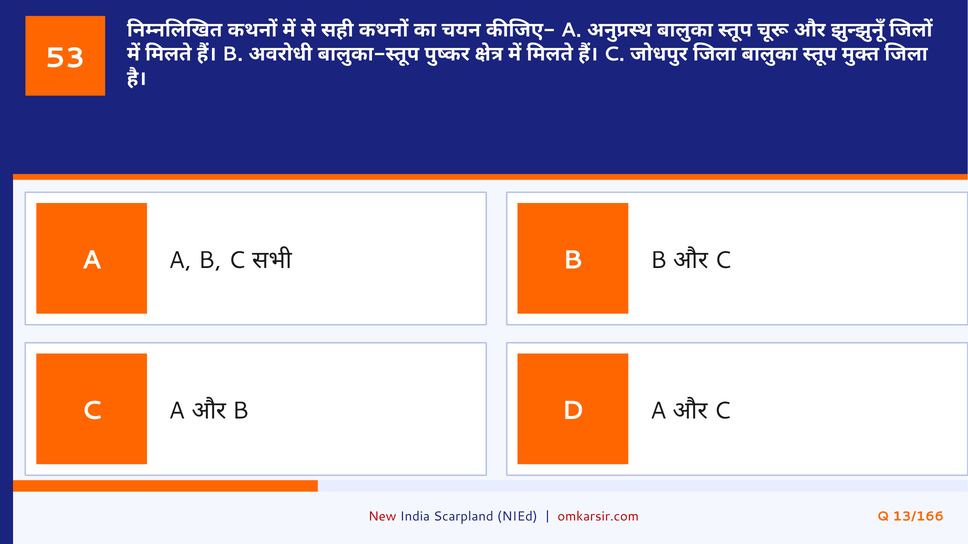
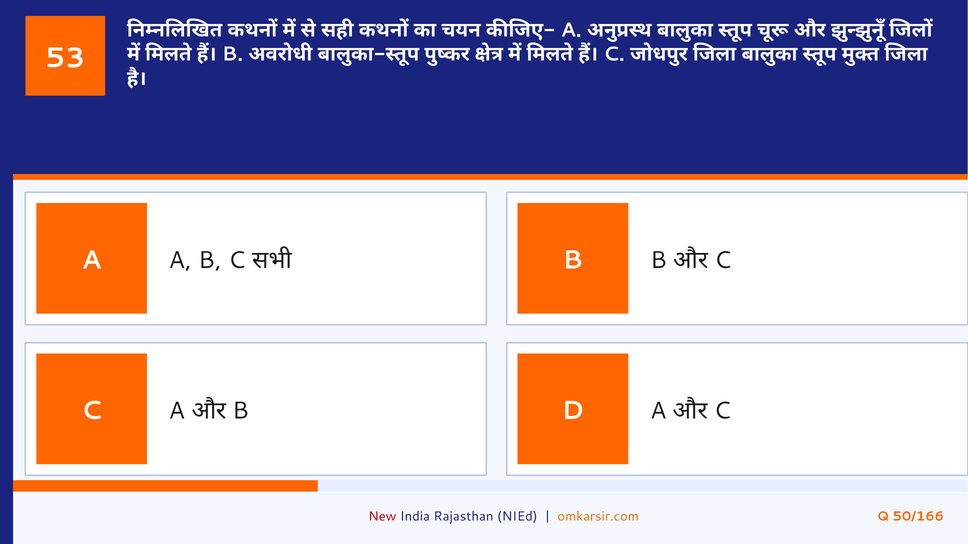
Scarpland: Scarpland -> Rajasthan (463, 517)
omkarsir.com colour: red -> orange (598, 517)
13/166: 13/166 -> 50/166 (918, 517)
